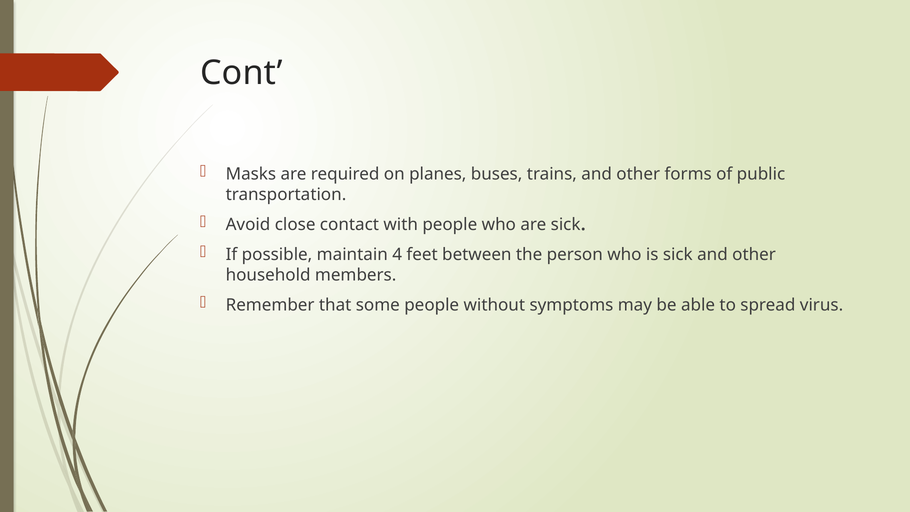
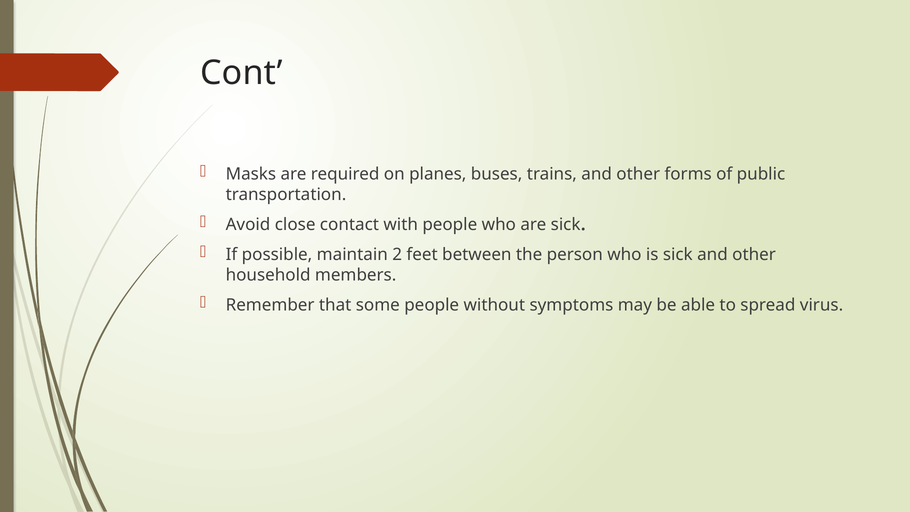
4: 4 -> 2 (397, 254)
